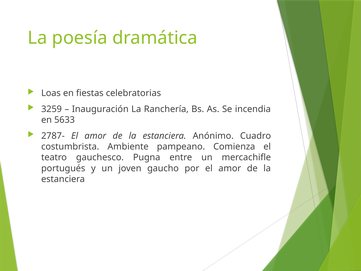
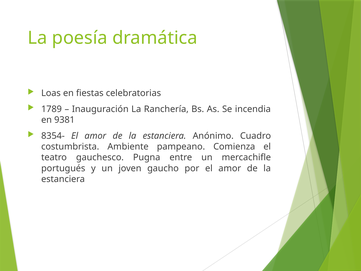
3259: 3259 -> 1789 (52, 109)
5633: 5633 -> 9381 (65, 120)
2787-: 2787- -> 8354- (53, 136)
